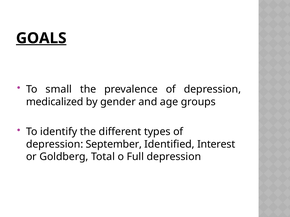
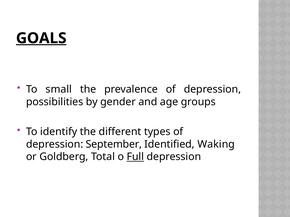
medicalized: medicalized -> possibilities (55, 102)
Interest: Interest -> Waking (216, 145)
Full underline: none -> present (135, 157)
